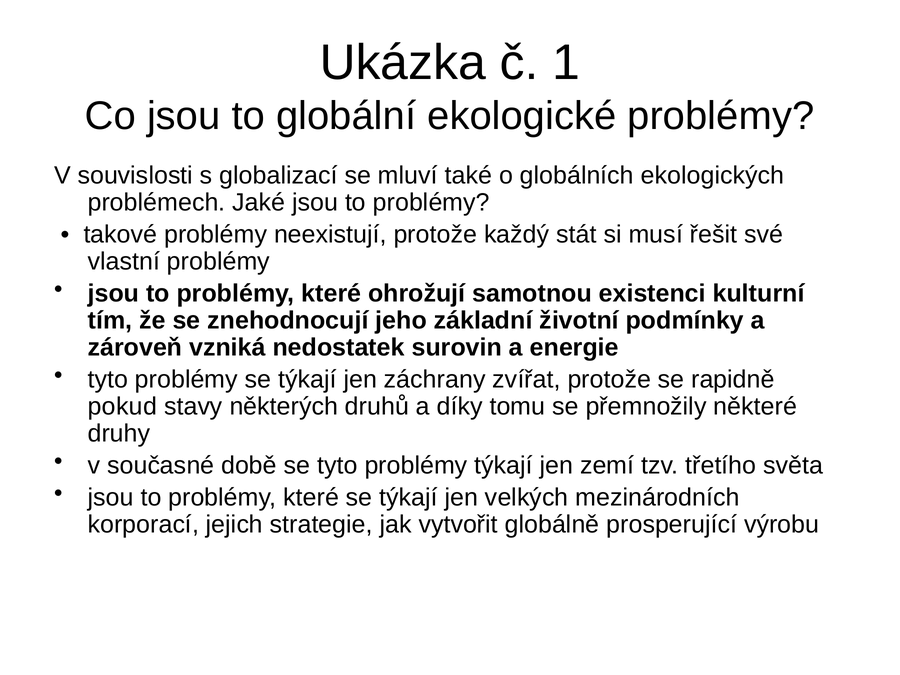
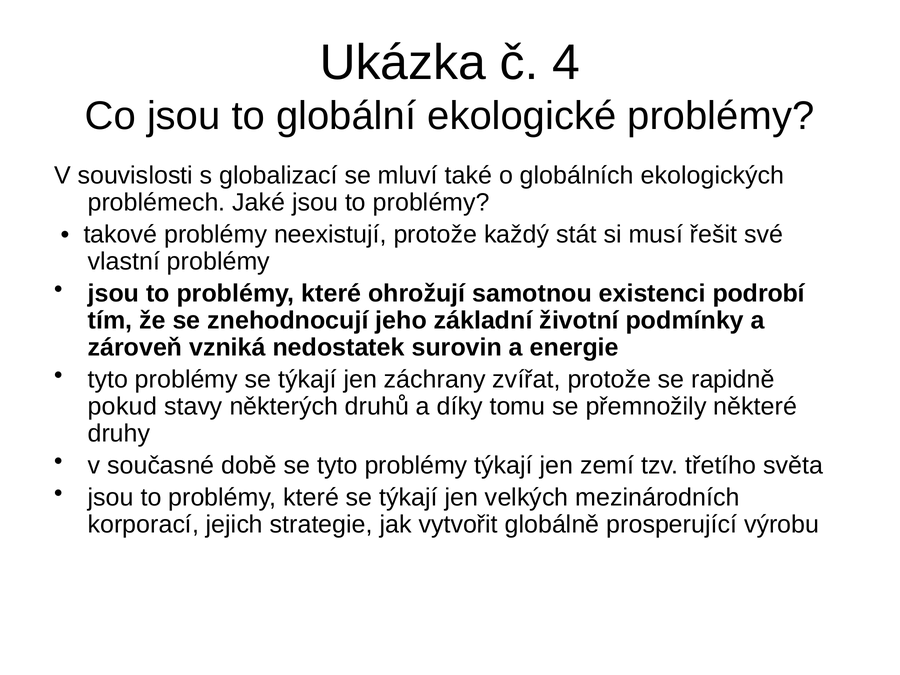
1: 1 -> 4 (566, 63)
kulturní: kulturní -> podrobí (759, 293)
